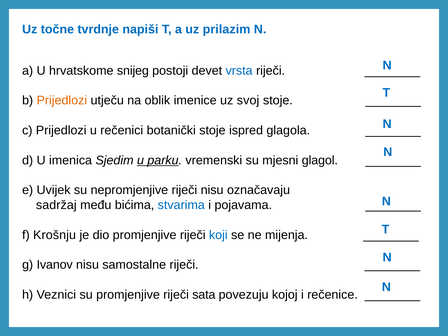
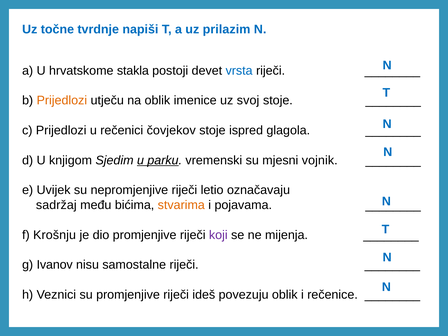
snijeg: snijeg -> stakla (133, 71)
botanički: botanički -> čovjekov (171, 130)
imenica: imenica -> knjigom (71, 160)
glagol: glagol -> vojnik (320, 160)
riječi nisu: nisu -> letio (212, 190)
stvarima colour: blue -> orange (181, 205)
koji colour: blue -> purple (218, 235)
sata: sata -> ideš (204, 295)
povezuju kojoj: kojoj -> oblik (285, 295)
